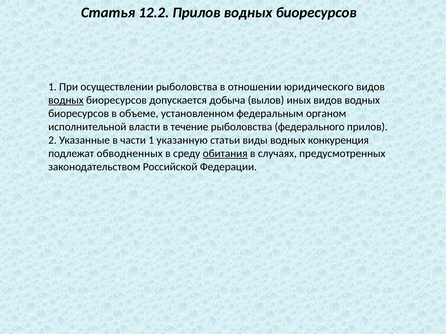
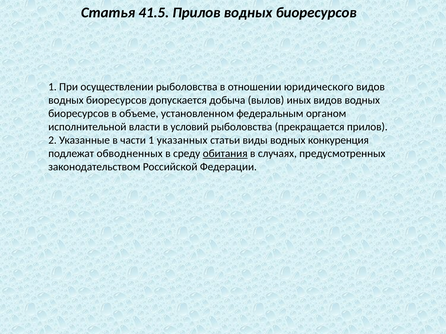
12.2: 12.2 -> 41.5 (154, 13)
водных underline: present -> none (66, 100)
течение: течение -> условий (190, 127)
федерального: федерального -> прекращается (310, 127)
указанную: указанную -> указанных (182, 140)
